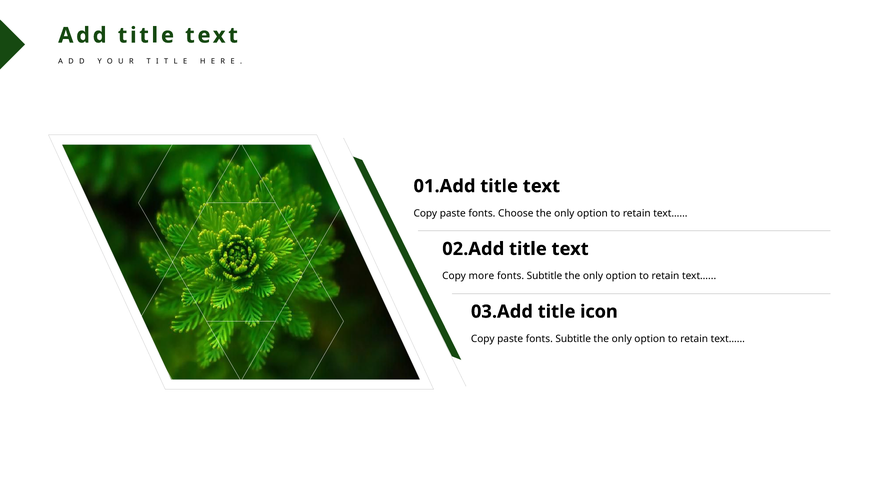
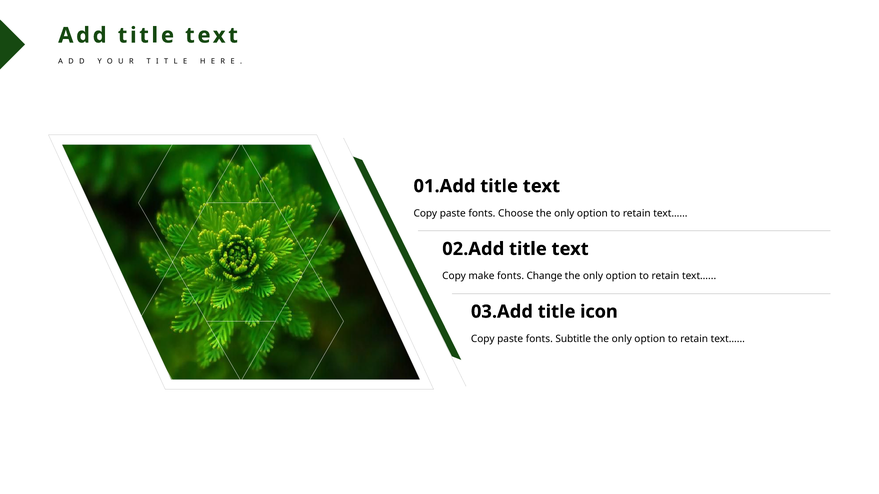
more: more -> make (481, 276)
Subtitle: Subtitle -> Change (544, 276)
